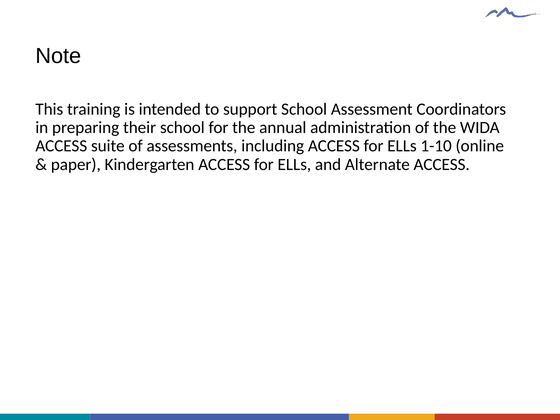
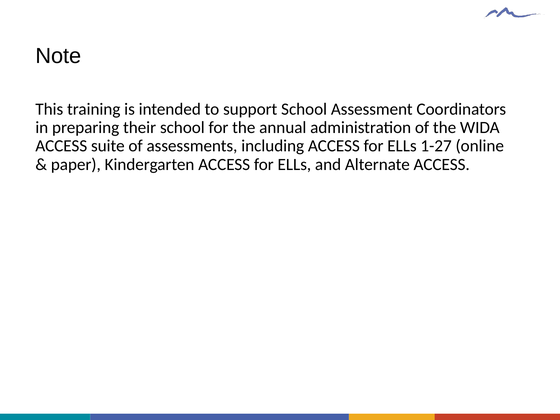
1-10: 1-10 -> 1-27 (436, 146)
